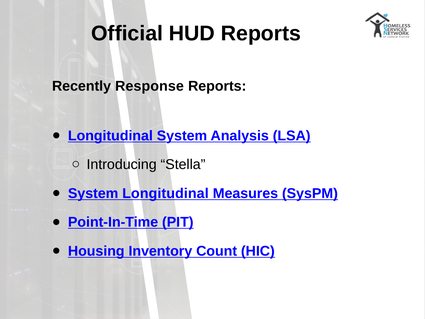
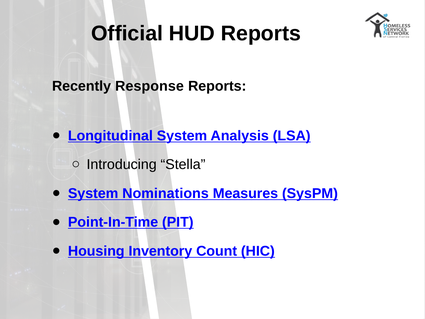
System Longitudinal: Longitudinal -> Nominations (166, 193)
